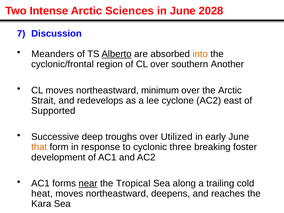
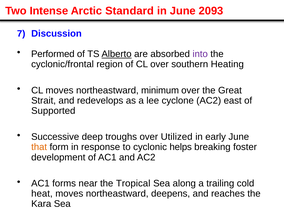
Sciences: Sciences -> Standard (130, 11)
2028: 2028 -> 2093 (211, 11)
Meanders: Meanders -> Performed (53, 54)
into colour: orange -> purple (200, 54)
Another: Another -> Heating (227, 64)
the Arctic: Arctic -> Great (230, 90)
three: three -> helps (181, 147)
near underline: present -> none (88, 183)
